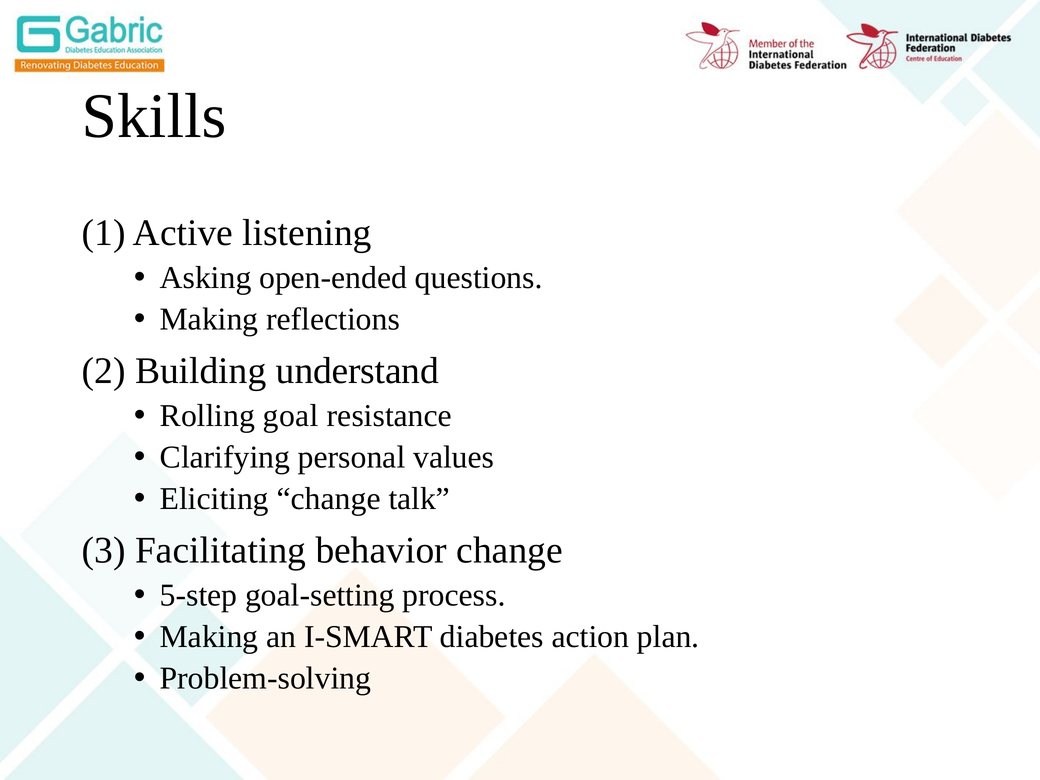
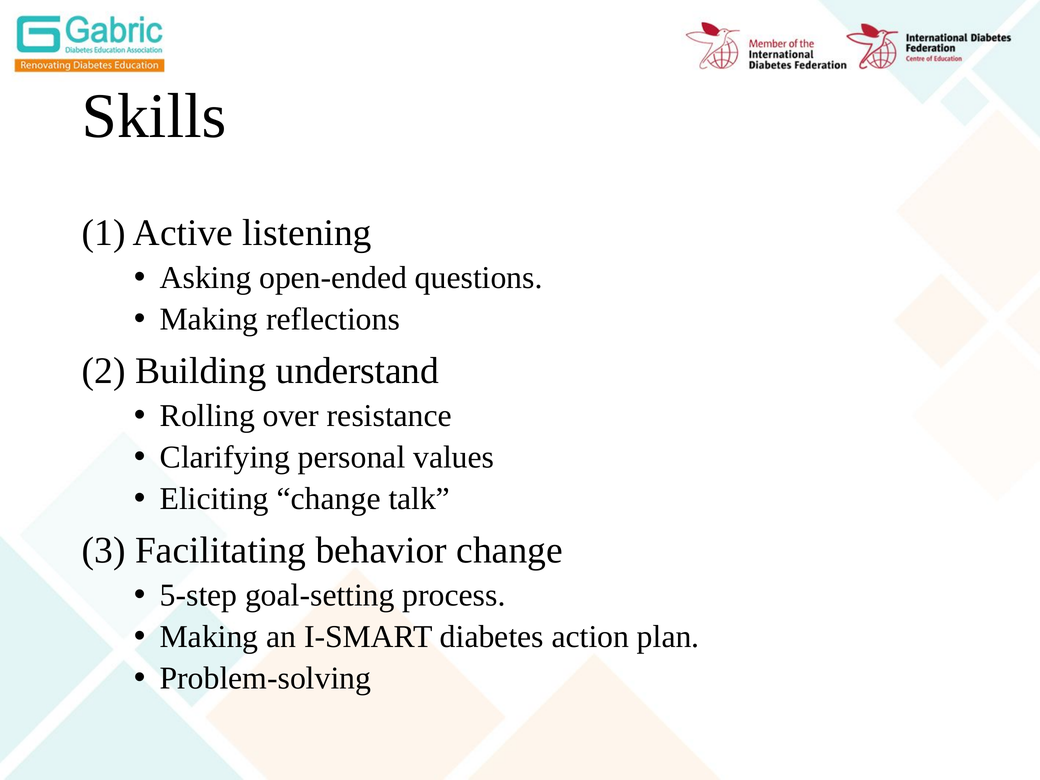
goal: goal -> over (291, 416)
